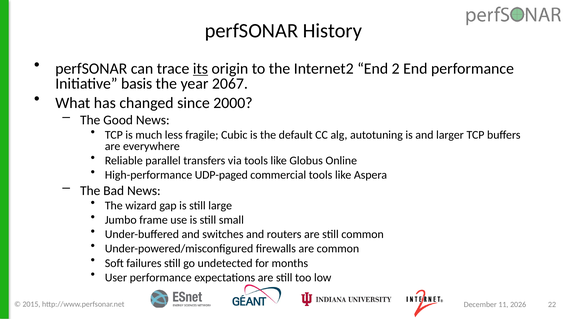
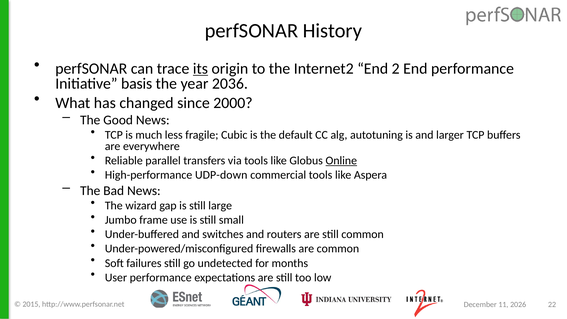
2067: 2067 -> 2036 (230, 84)
Online underline: none -> present (341, 161)
UDP-paged: UDP-paged -> UDP-down (221, 175)
